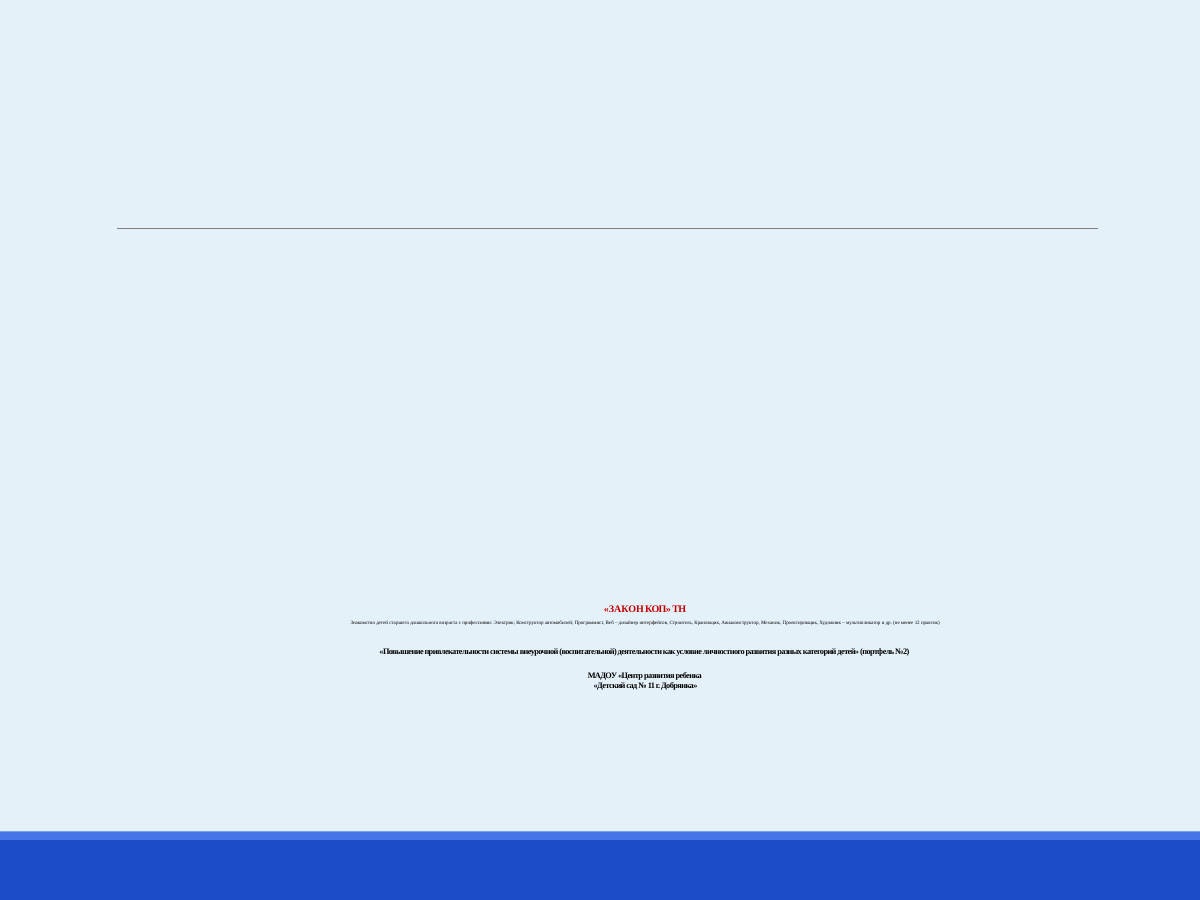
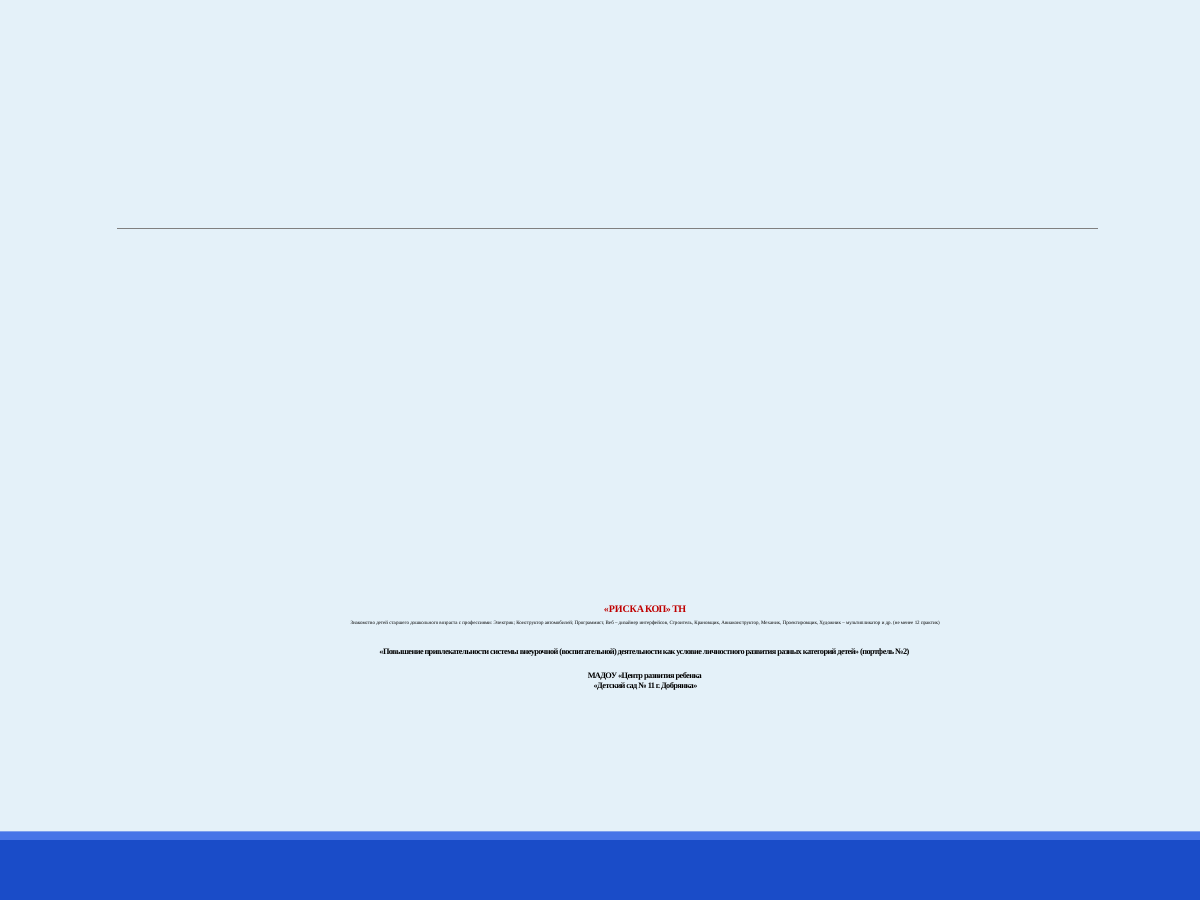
ЗАКОН: ЗАКОН -> РИСКА (624, 609)
